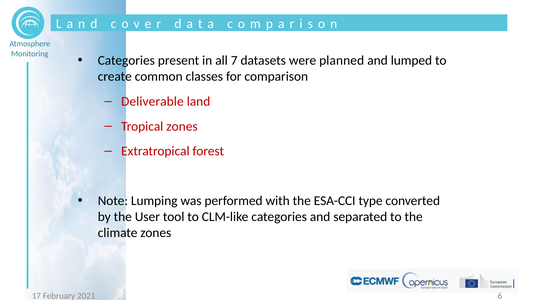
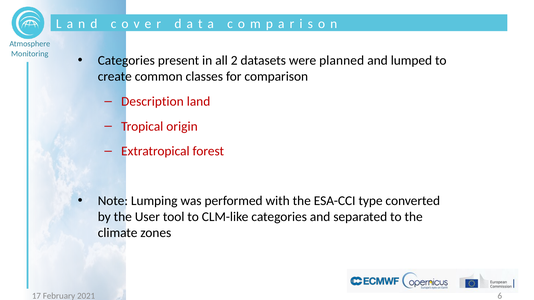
7: 7 -> 2 (234, 61)
Deliverable: Deliverable -> Description (152, 102)
Tropical zones: zones -> origin (182, 126)
